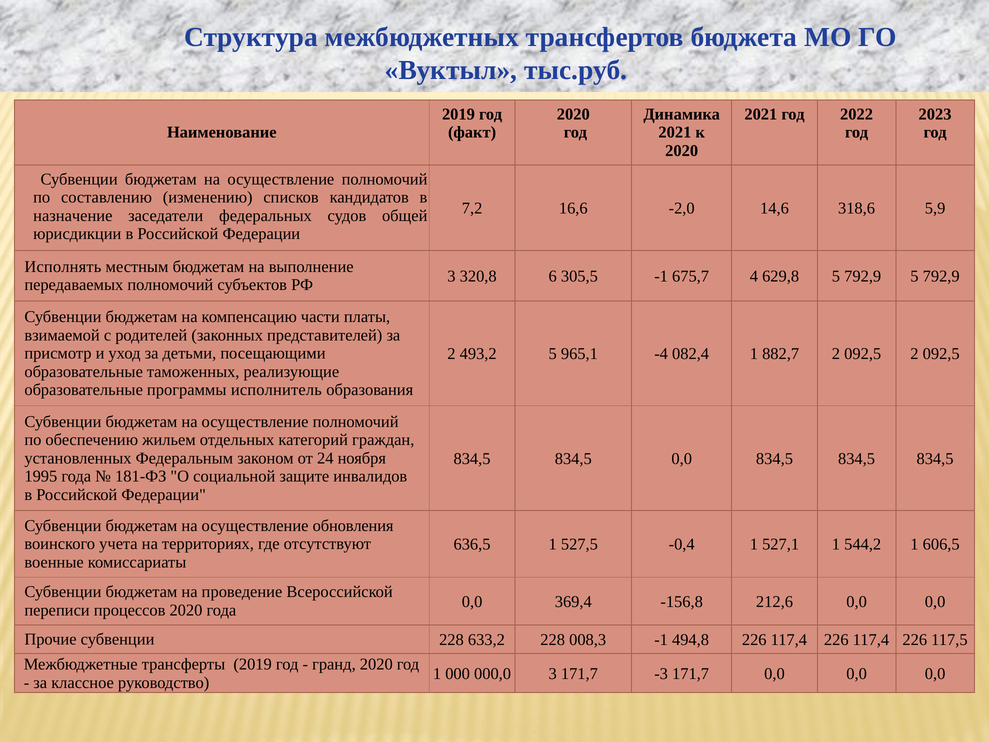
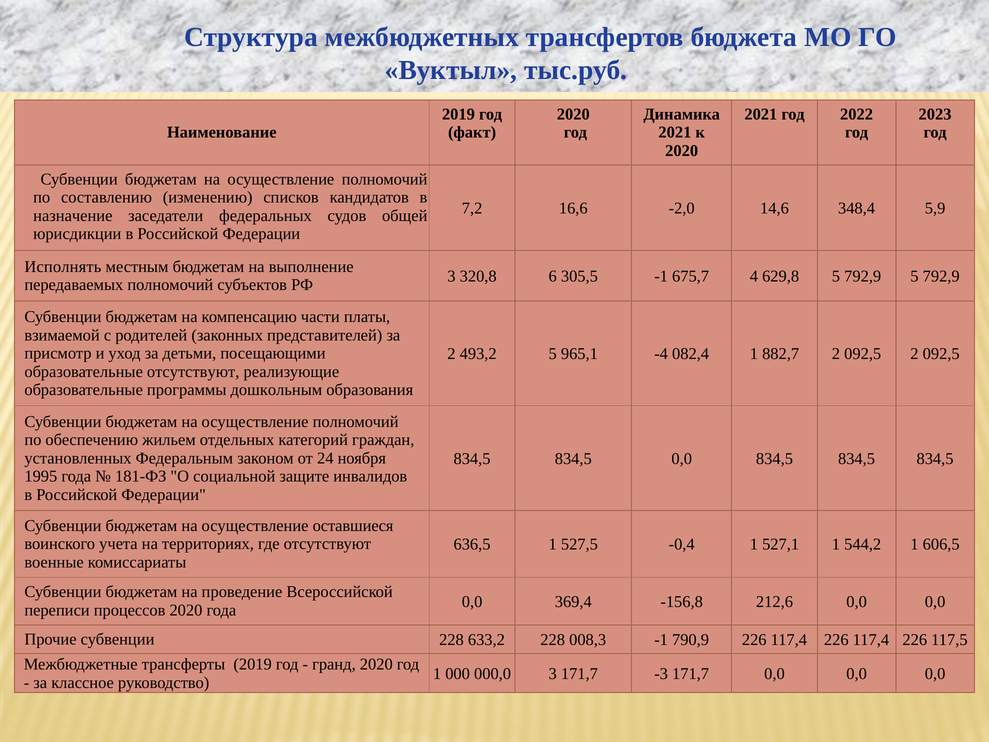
318,6: 318,6 -> 348,4 (857, 208)
образовательные таможенных: таможенных -> отсутствуют (193, 372)
исполнитель: исполнитель -> дошкольным (276, 390)
обновления: обновления -> оставшиеся (353, 526)
494,8: 494,8 -> 790,9 (691, 640)
